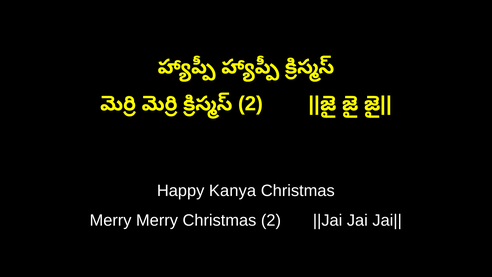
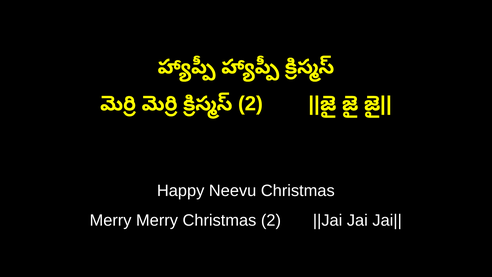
Kanya: Kanya -> Neevu (233, 191)
